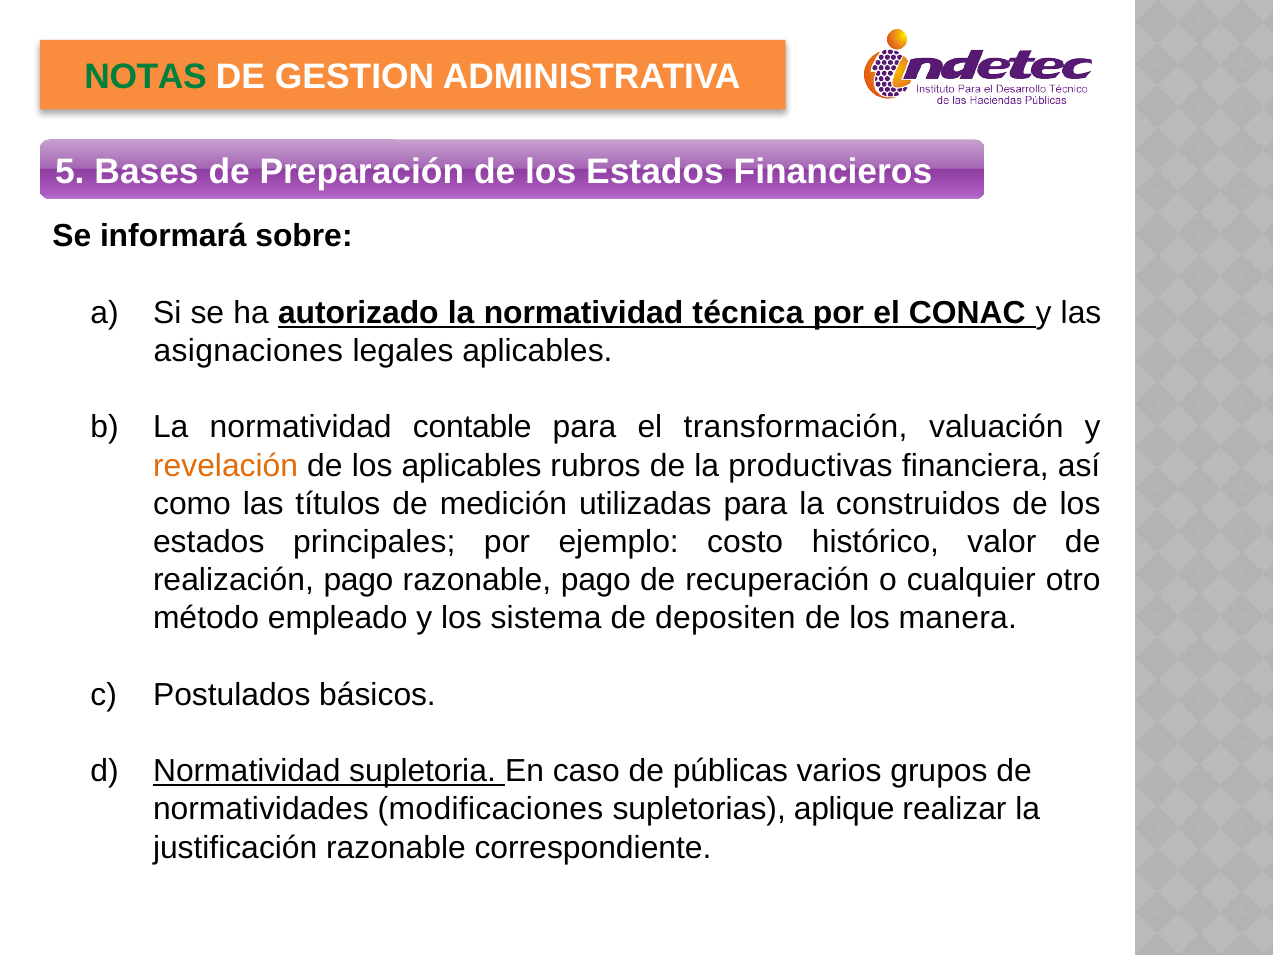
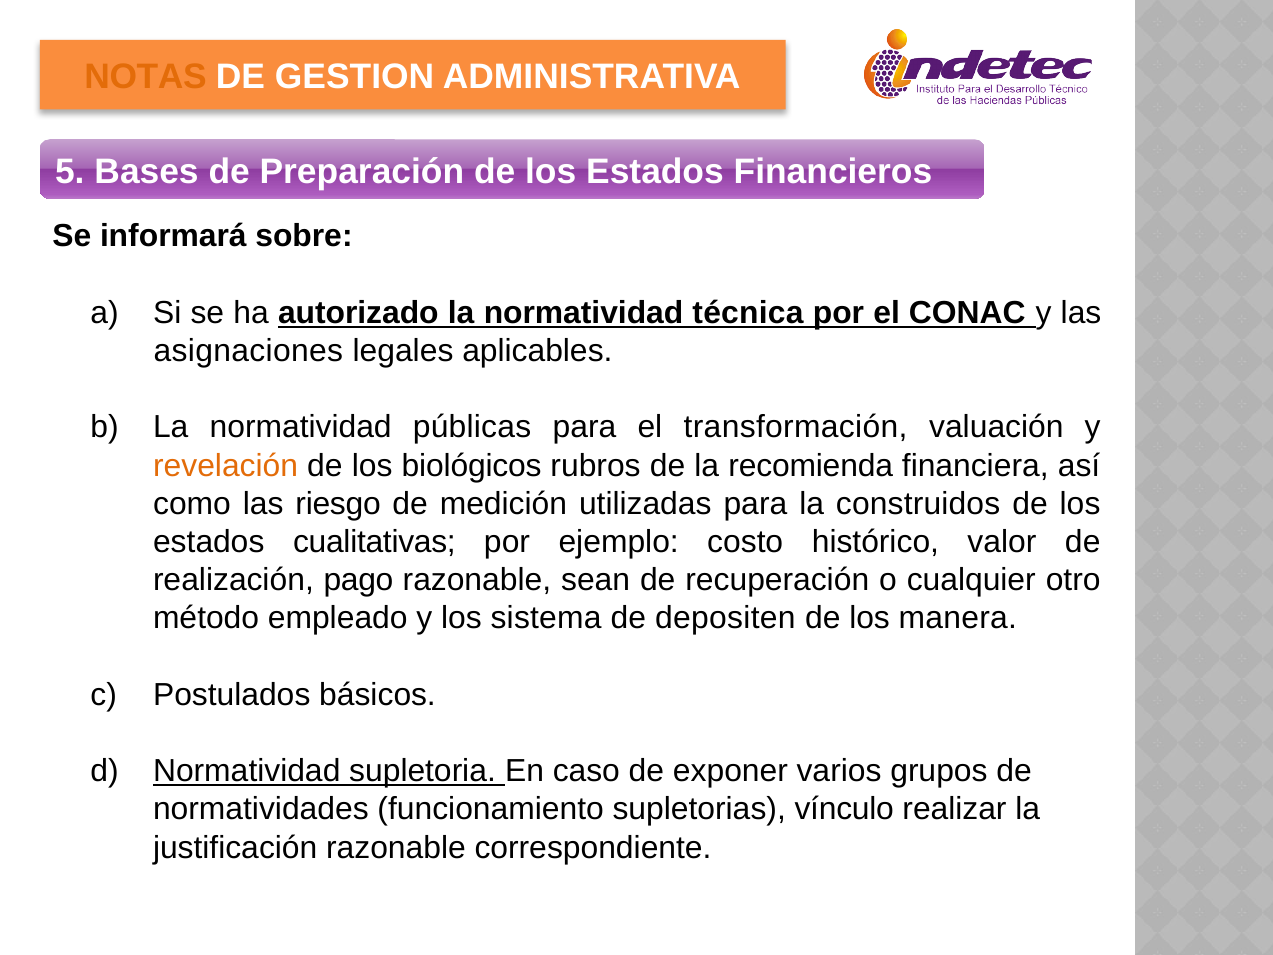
NOTAS colour: green -> orange (145, 77)
contable: contable -> públicas (472, 427)
los aplicables: aplicables -> biológicos (472, 466)
productivas: productivas -> recomienda (811, 466)
títulos: títulos -> riesgo (338, 504)
principales: principales -> cualitativas (374, 542)
razonable pago: pago -> sean (596, 580)
públicas: públicas -> exponer (730, 771)
modificaciones: modificaciones -> funcionamiento (491, 809)
aplique: aplique -> vínculo (844, 809)
